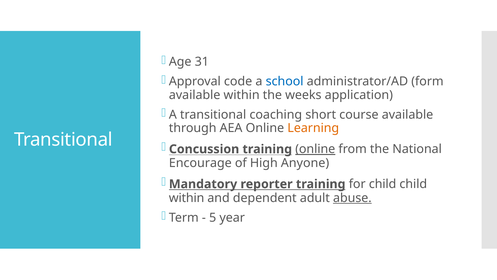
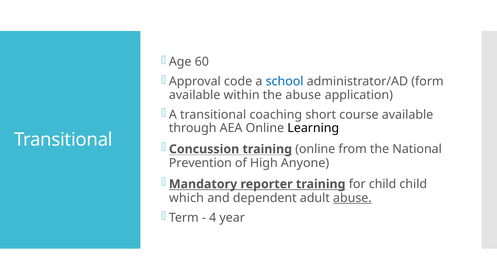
31: 31 -> 60 (202, 62)
the weeks: weeks -> abuse (303, 95)
Learning colour: orange -> black (313, 128)
online underline: present -> none (315, 149)
Encourage: Encourage -> Prevention (200, 163)
within: within -> which (186, 198)
5: 5 -> 4 (213, 217)
